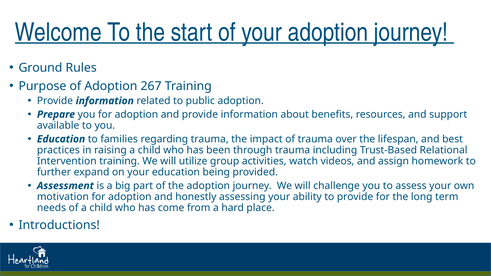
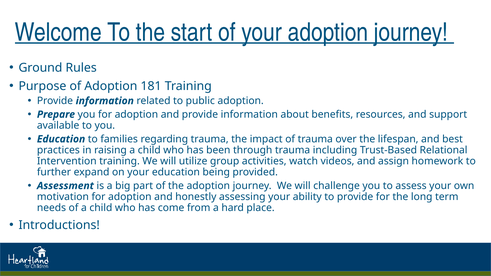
267: 267 -> 181 (151, 86)
